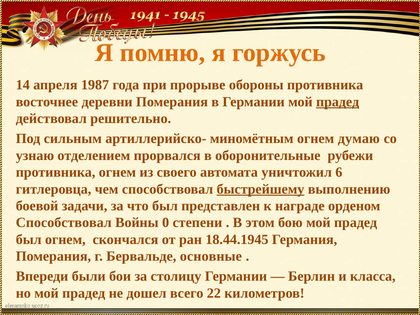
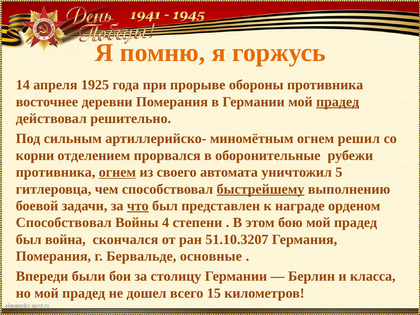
1987: 1987 -> 1925 (95, 85)
думаю: думаю -> решил (359, 139)
узнаю: узнаю -> корни (35, 155)
огнем underline: none -> present (117, 172)
6: 6 -> 5 (339, 172)
что underline: none -> present (138, 206)
0: 0 -> 4 (166, 223)
был огнем: огнем -> война (65, 239)
18.44.1945: 18.44.1945 -> 51.10.3207 (237, 239)
22: 22 -> 15 (214, 293)
